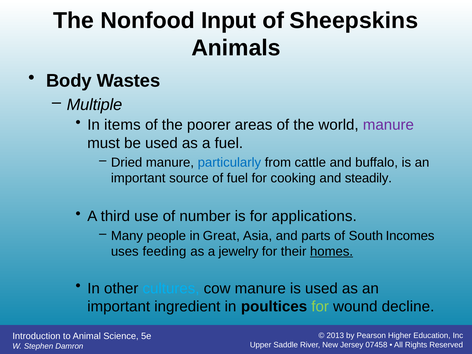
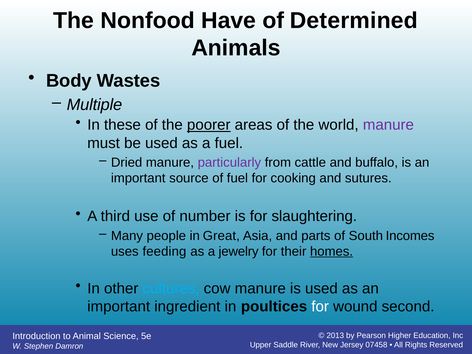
Input: Input -> Have (229, 20)
Sheepskins: Sheepskins -> Determined (354, 20)
items: items -> these (122, 125)
poorer underline: none -> present (209, 125)
particularly colour: blue -> purple (229, 162)
steadily: steadily -> sutures (368, 178)
applications: applications -> slaughtering (314, 216)
for colour: light green -> white (320, 306)
decline: decline -> second (408, 306)
